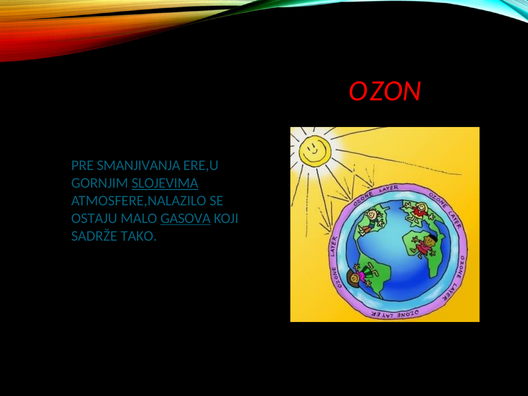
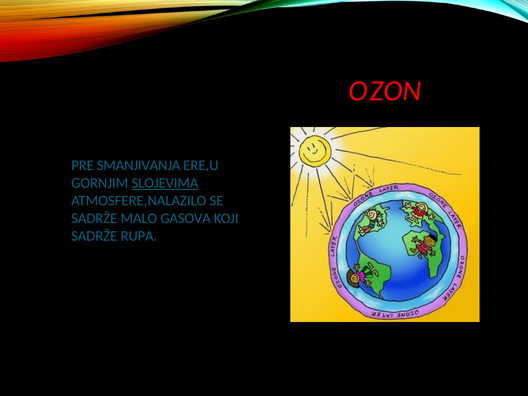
OSTAJU: OSTAJU -> SADRŽE (94, 218)
GASOVA underline: present -> none (186, 218)
TAKO: TAKO -> RUPA (139, 236)
